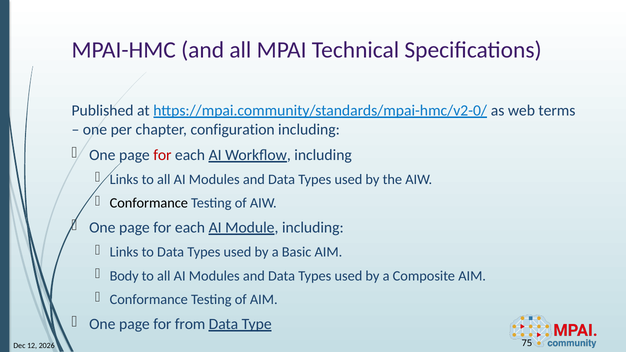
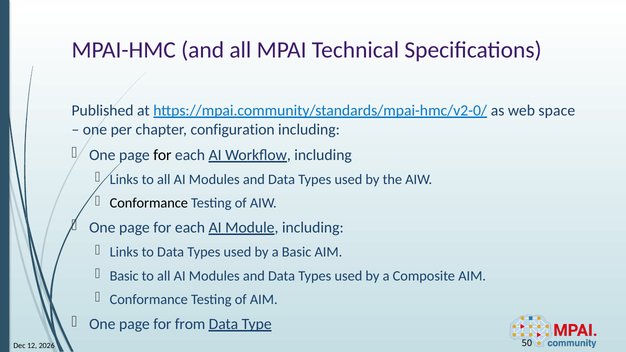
terms: terms -> space (557, 111)
for colour: red -> black (162, 155)
Body: Body -> Basic (124, 276)
75: 75 -> 50 (527, 343)
